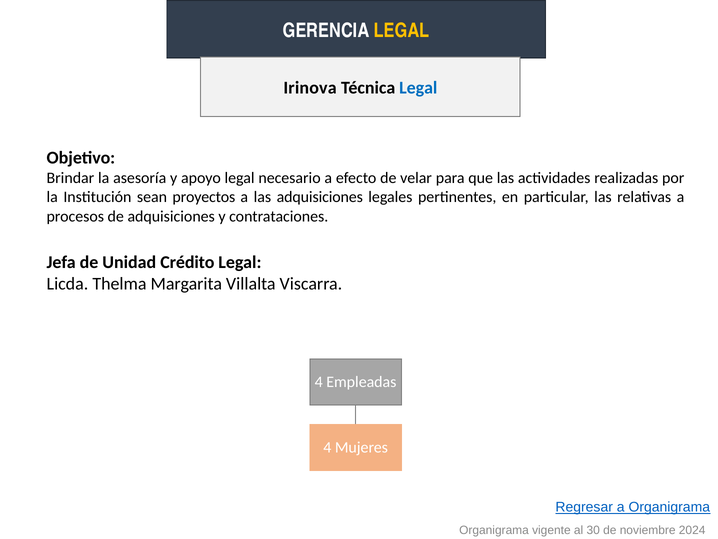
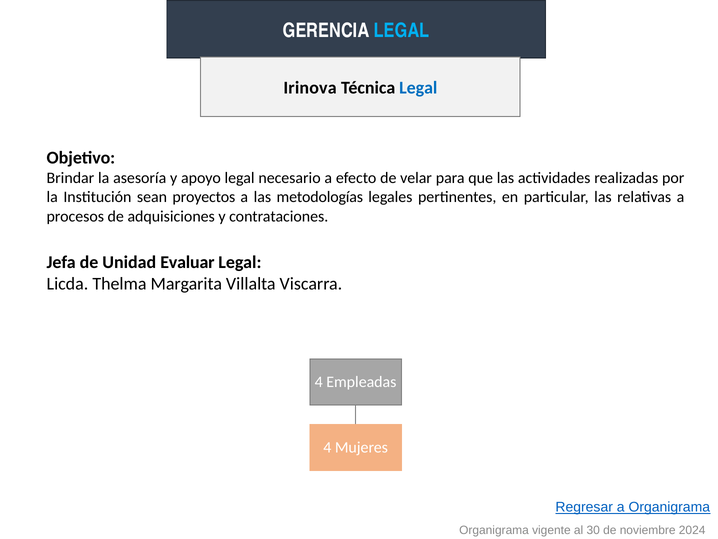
LEGAL colour: yellow -> light blue (402, 31)
las adquisiciones: adquisiciones -> metodologías (320, 197)
Crédito: Crédito -> Evaluar (187, 262)
